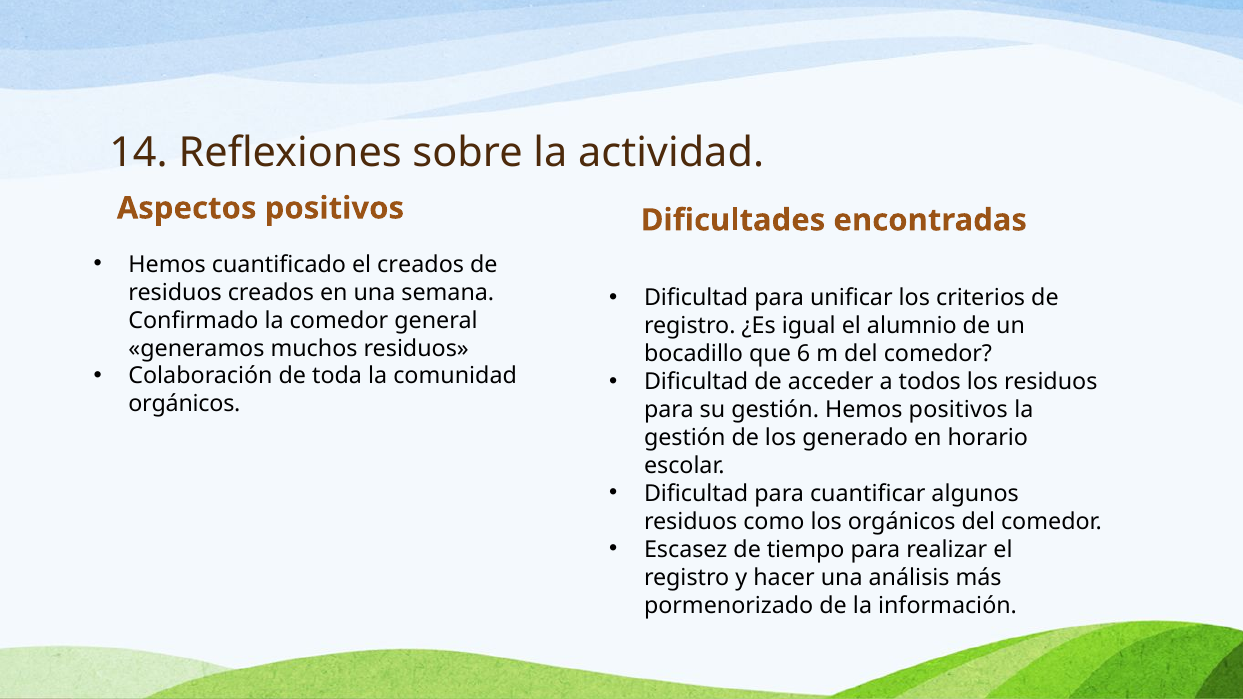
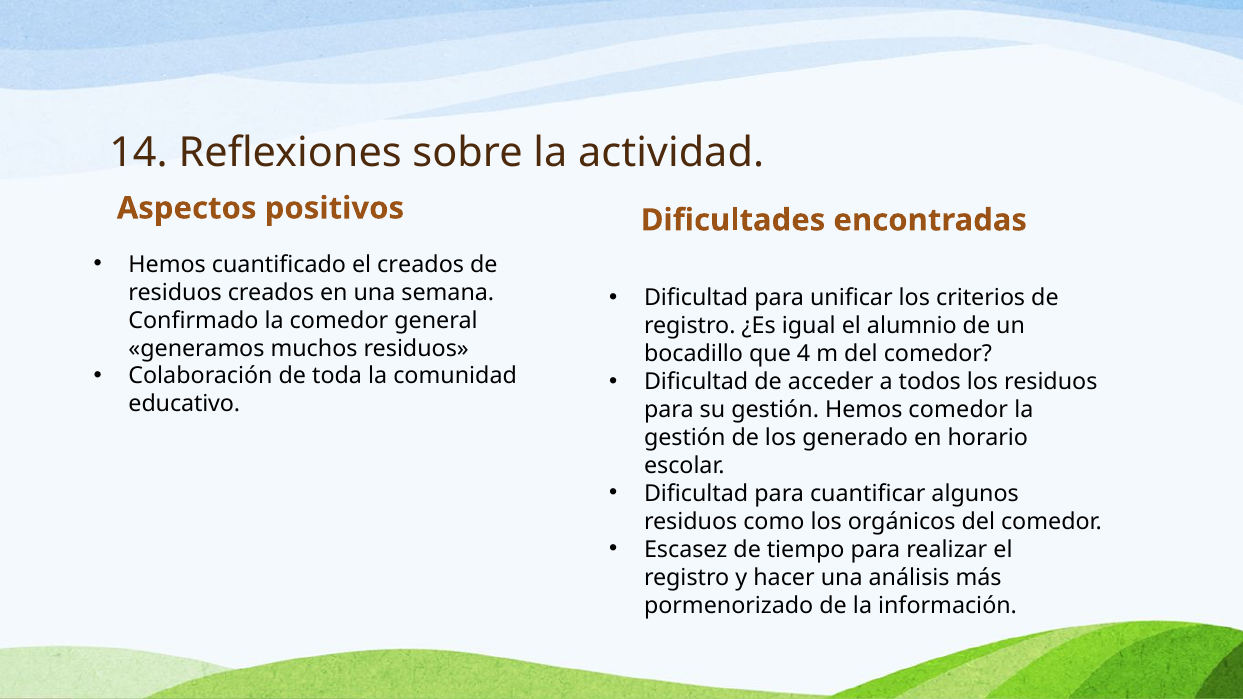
6: 6 -> 4 (804, 354)
orgánicos: orgánicos -> educativo (184, 404)
Hemos positivos: positivos -> comedor (958, 410)
